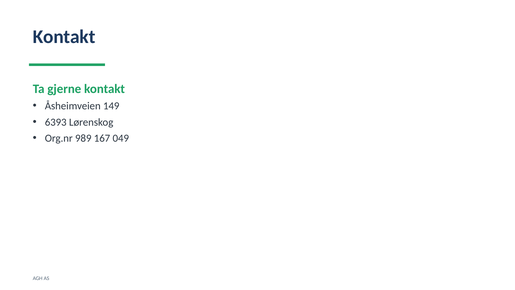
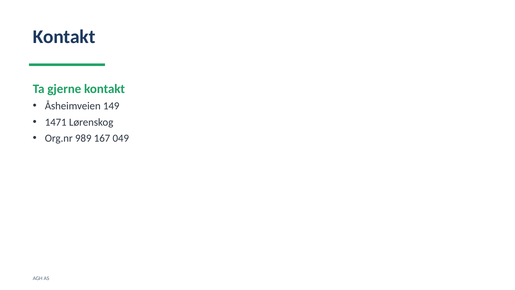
6393: 6393 -> 1471 (56, 122)
